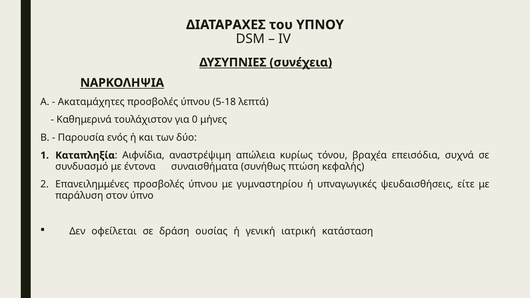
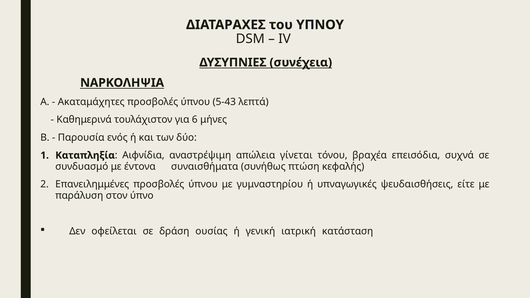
5-18: 5-18 -> 5-43 (224, 102)
0: 0 -> 6 (195, 120)
κυρίως: κυρίως -> γίνεται (296, 155)
